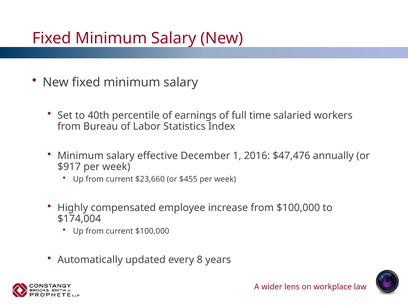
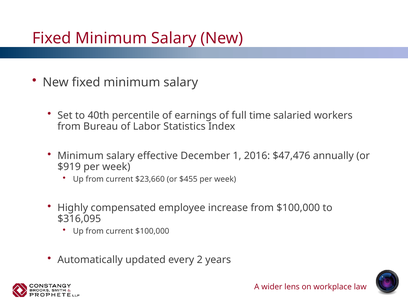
$917: $917 -> $919 (69, 167)
$174,004: $174,004 -> $316,095 (79, 219)
8: 8 -> 2 (200, 260)
